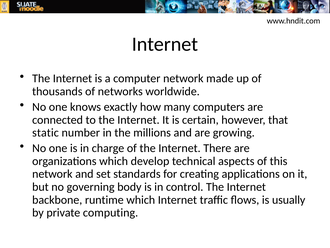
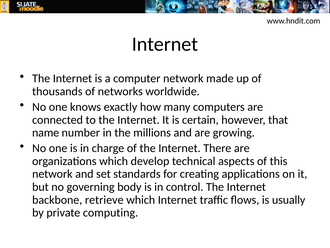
static: static -> name (46, 132)
runtime: runtime -> retrieve (104, 199)
